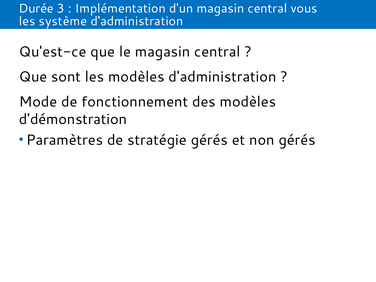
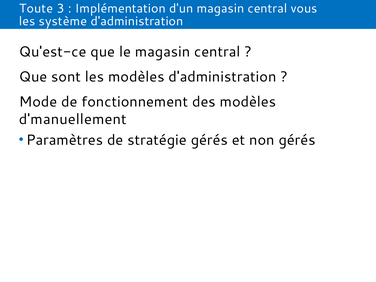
Durée: Durée -> Toute (36, 9)
d'démonstration: d'démonstration -> d'manuellement (73, 119)
